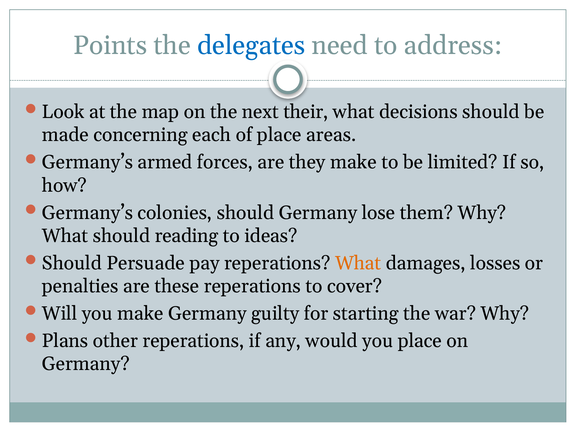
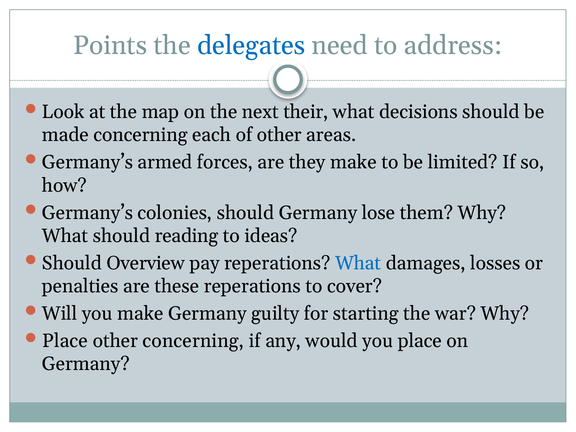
of place: place -> other (279, 135)
Persuade: Persuade -> Overview (146, 263)
What colour: orange -> blue (358, 263)
Plans: Plans -> Place (65, 341)
other reperations: reperations -> concerning (193, 341)
